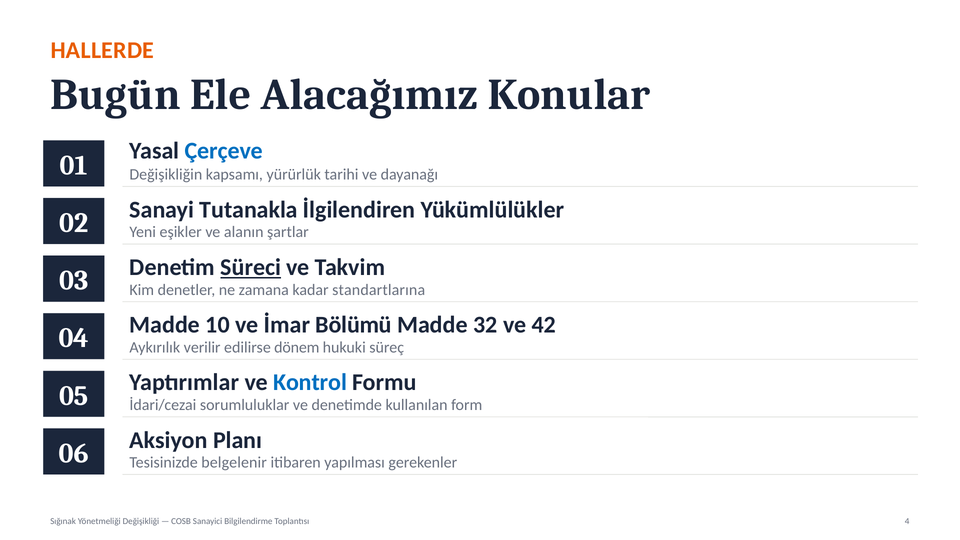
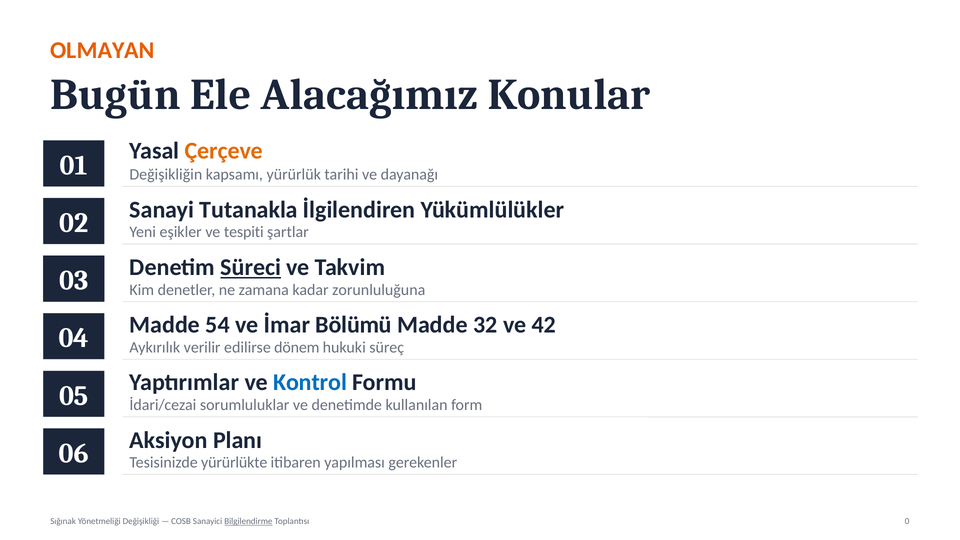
HALLERDE: HALLERDE -> OLMAYAN (103, 50)
Çerçeve colour: blue -> orange (224, 151)
alanın: alanın -> tespiti (244, 232)
standartlarına: standartlarına -> zorunluluğuna (379, 290)
10: 10 -> 54 (218, 325)
belgelenir: belgelenir -> yürürlükte (234, 463)
Bilgilendirme underline: none -> present (248, 521)
4: 4 -> 0 (907, 521)
